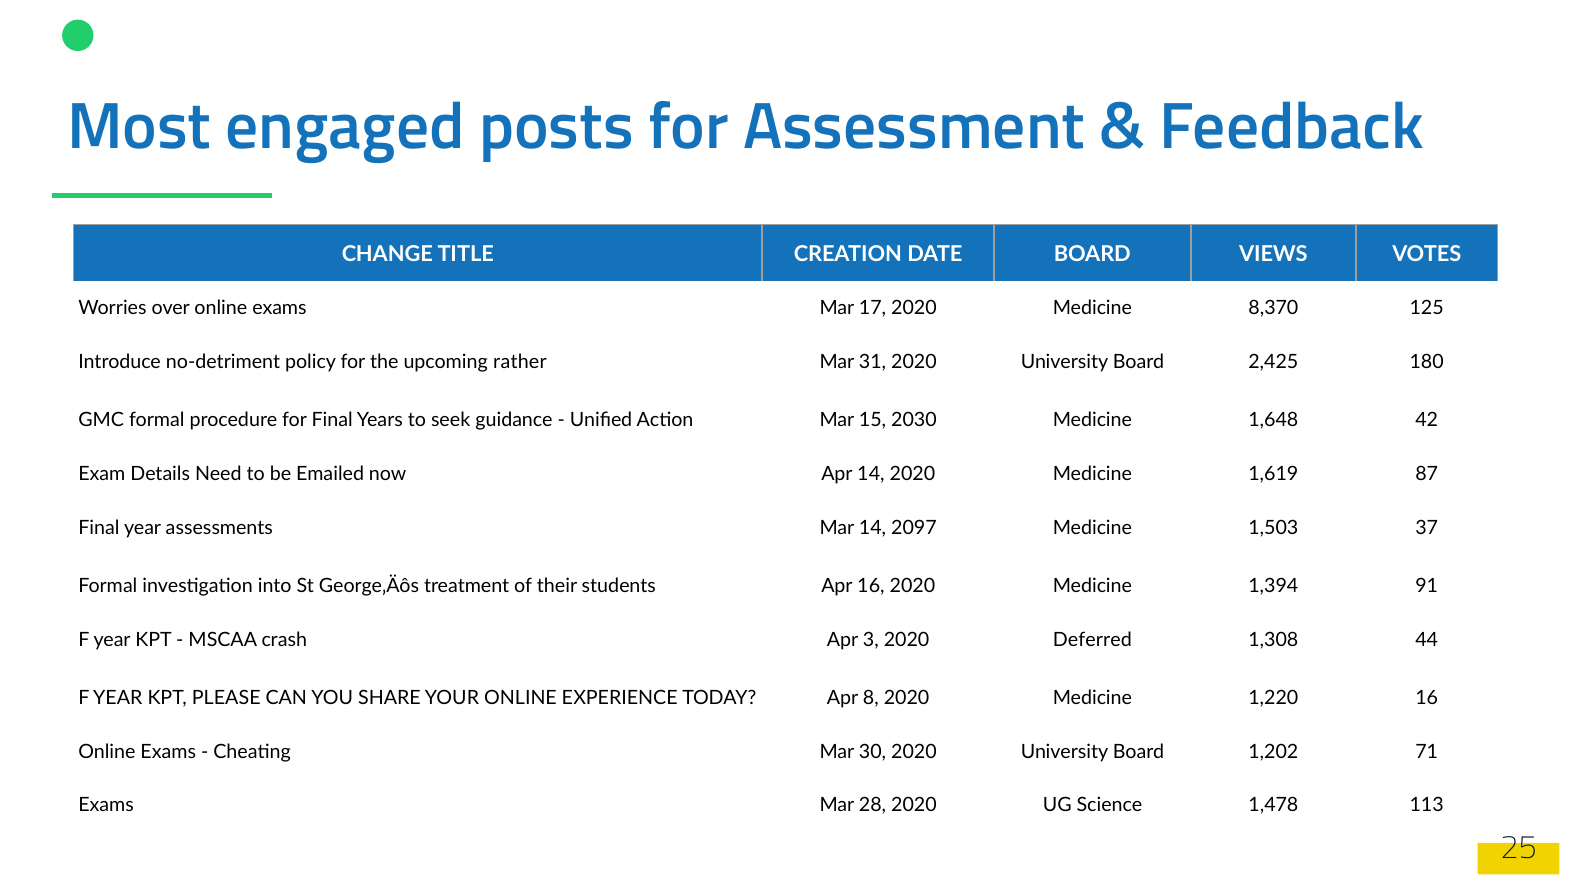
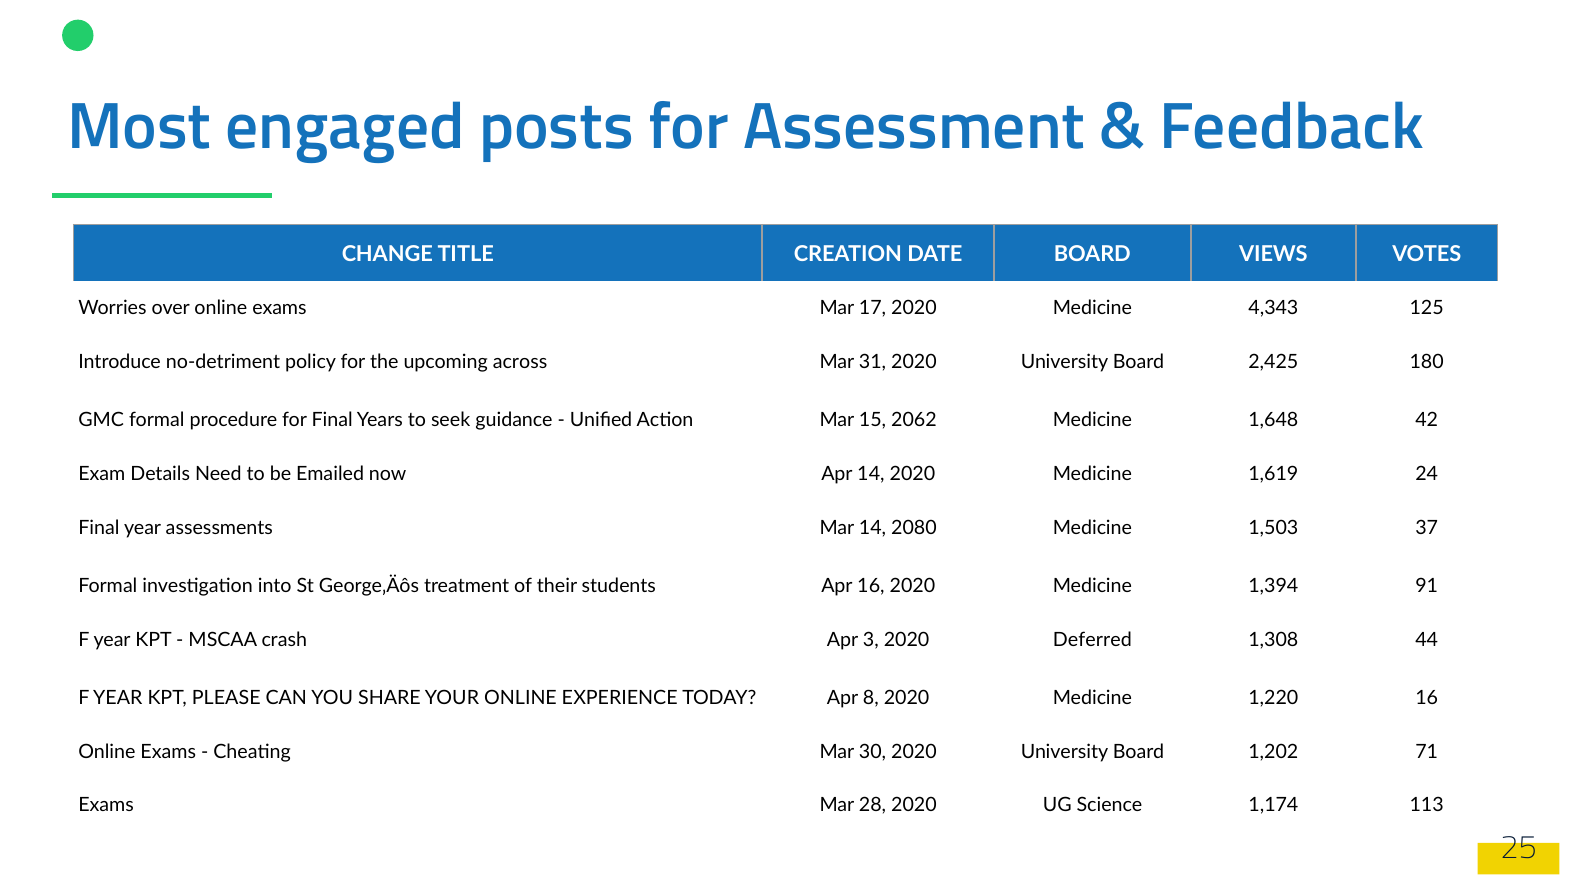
8,370: 8,370 -> 4,343 (1273, 308)
rather: rather -> across (520, 362)
2030: 2030 -> 2062 (914, 420)
87: 87 -> 24 (1427, 474)
2097: 2097 -> 2080 (914, 528)
1,478: 1,478 -> 1,174 (1273, 805)
